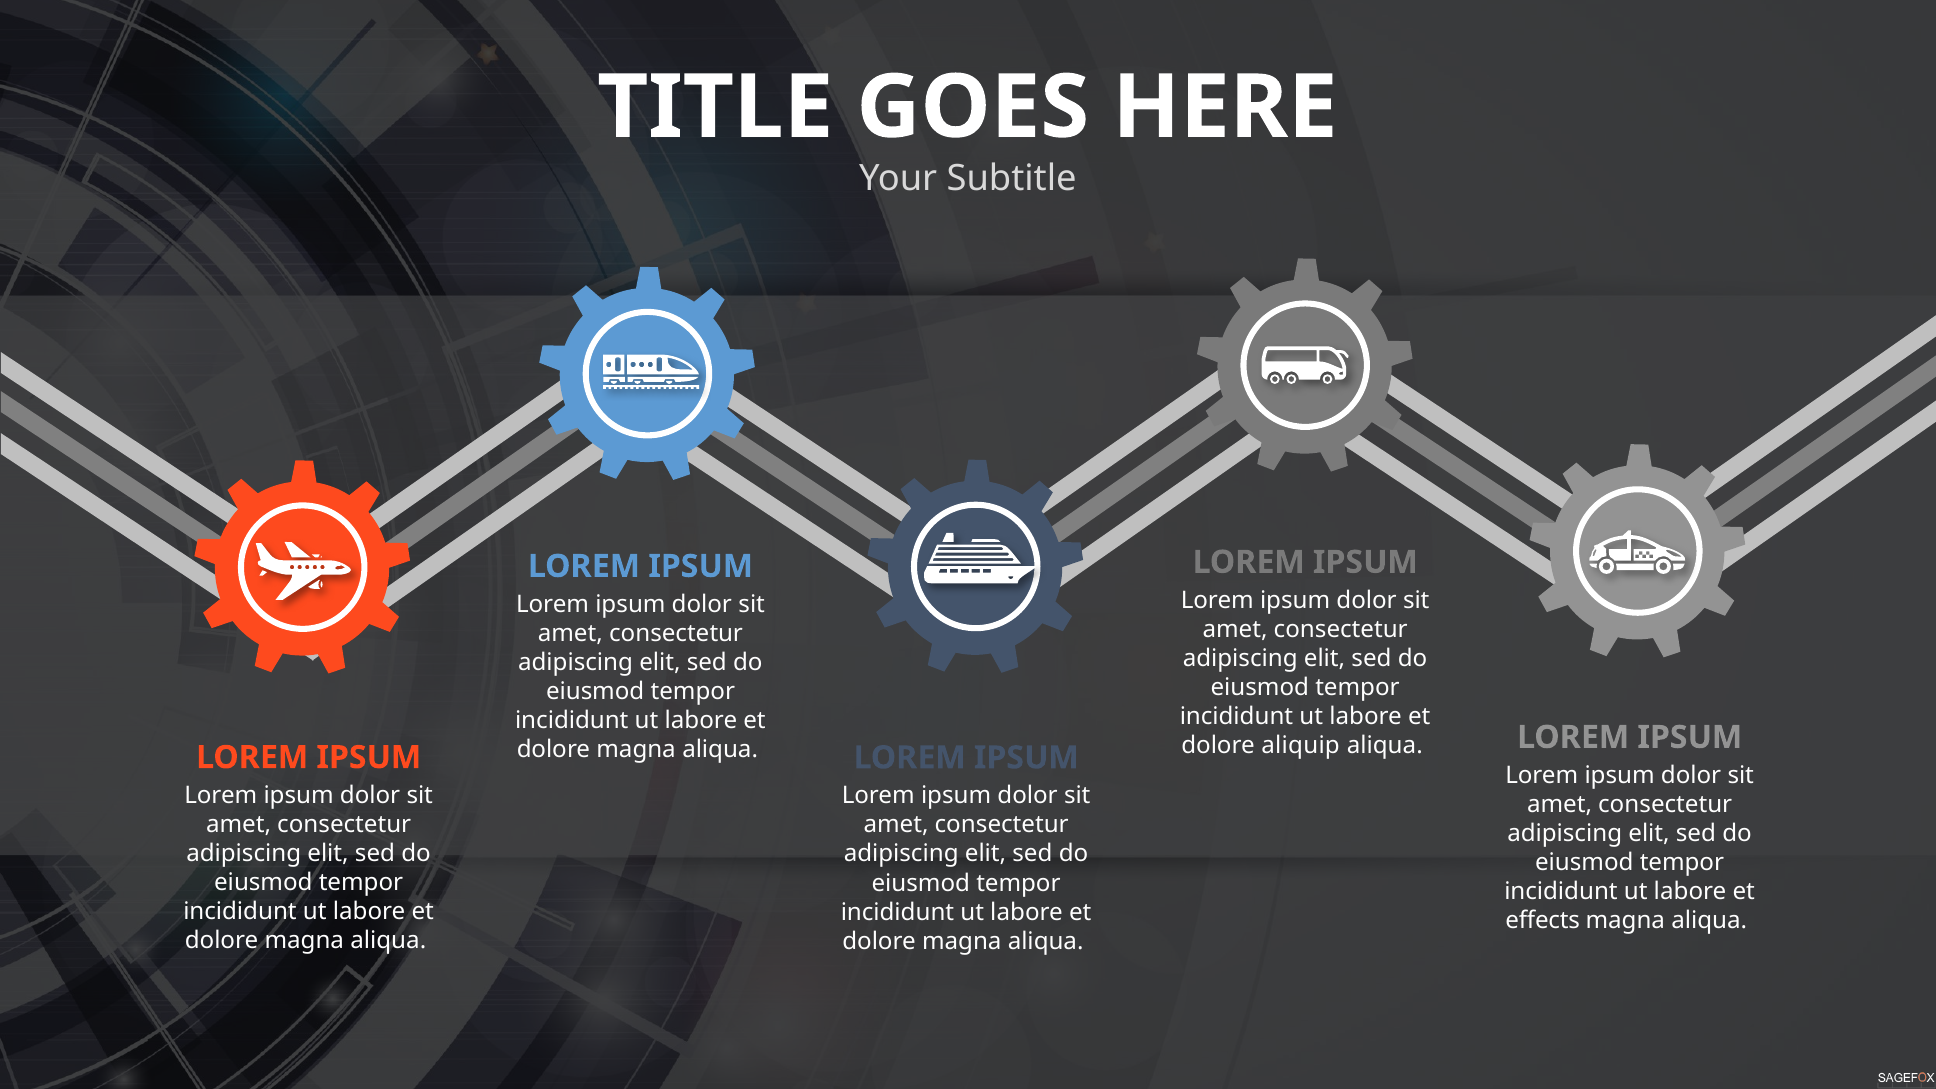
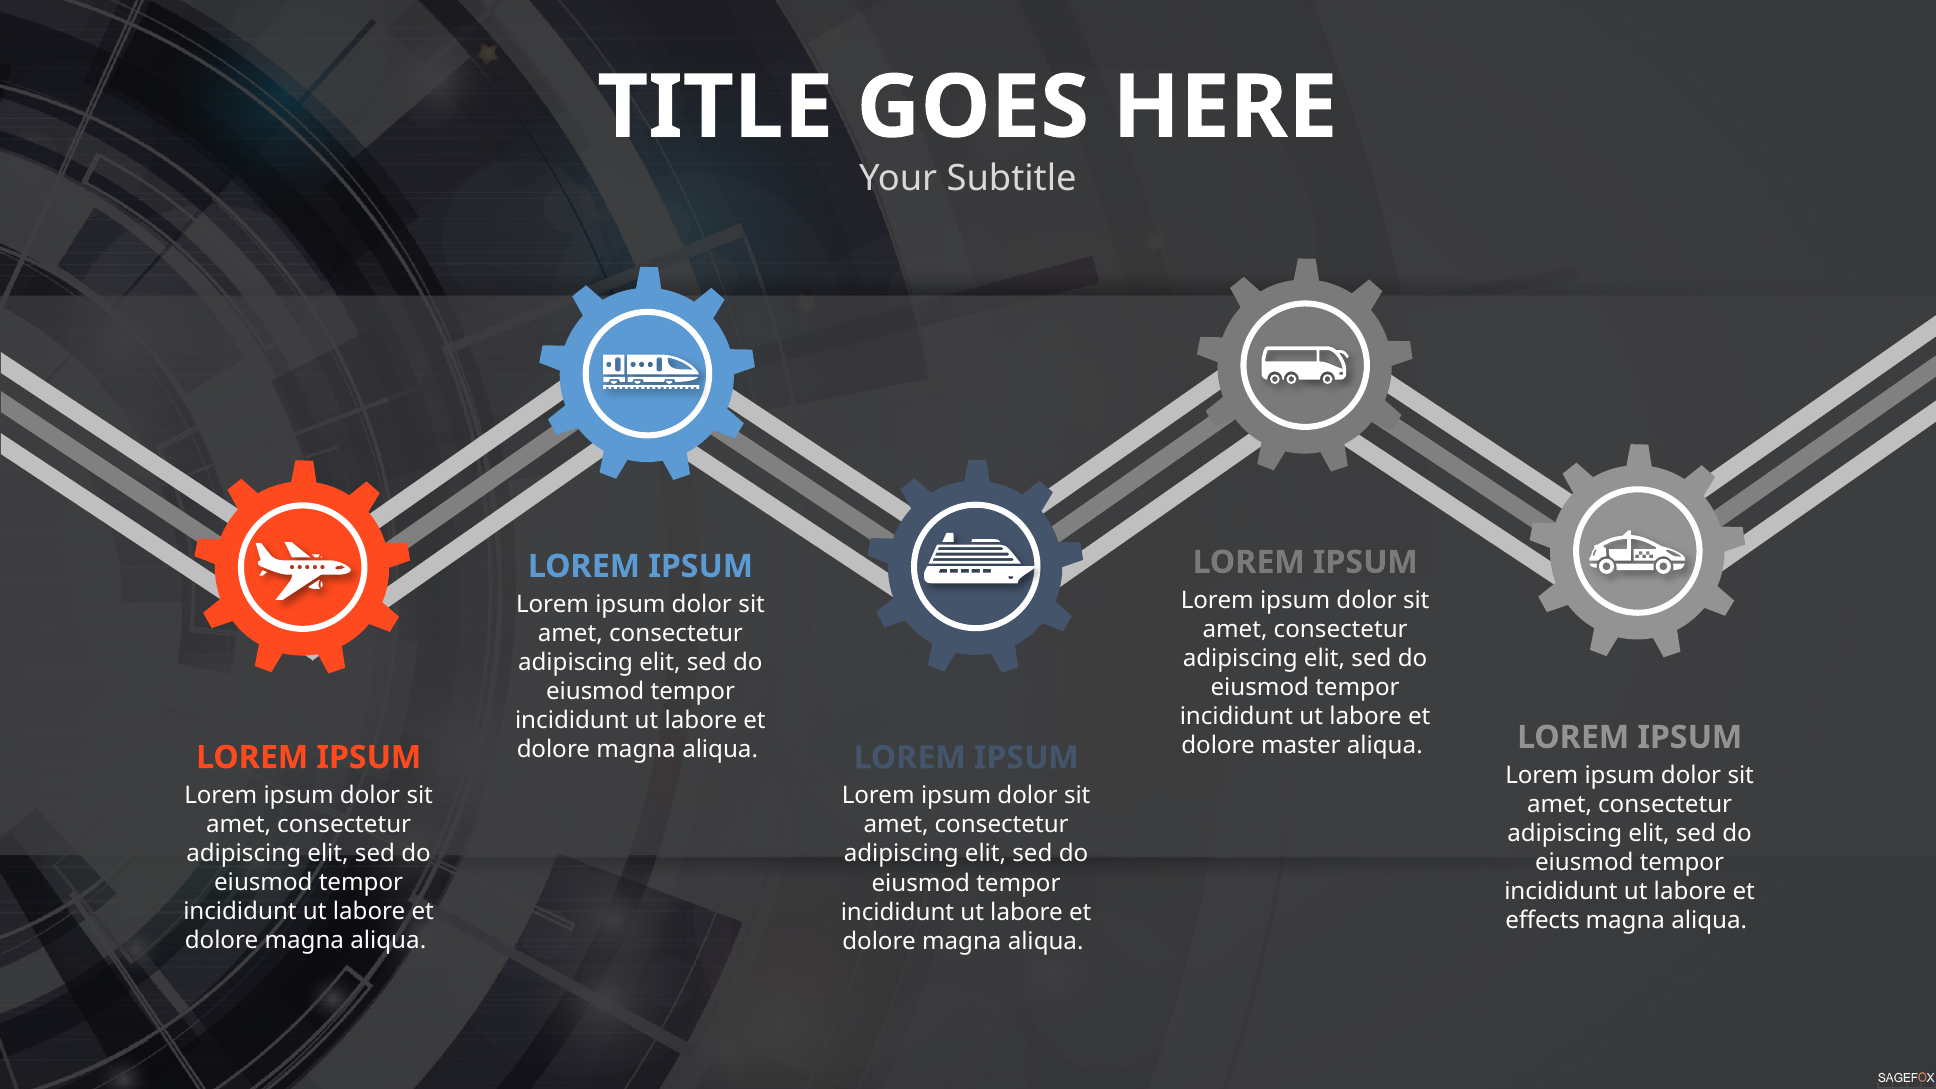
aliquip: aliquip -> master (1301, 746)
